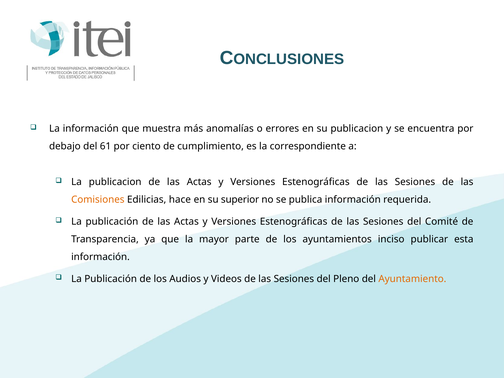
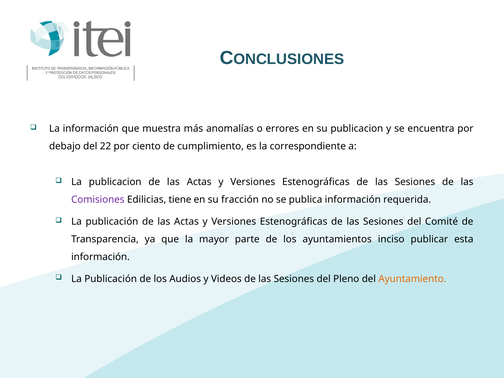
61: 61 -> 22 (106, 146)
Comisiones colour: orange -> purple (98, 200)
hace: hace -> tiene (180, 200)
superior: superior -> fracción (240, 200)
